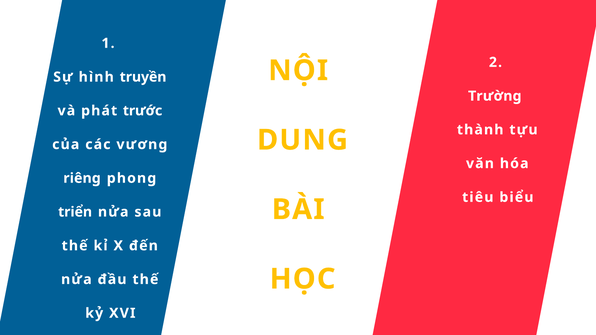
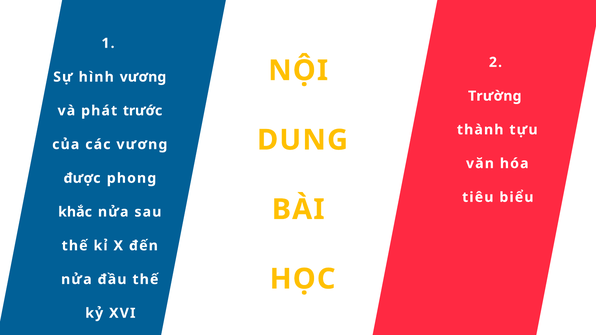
hình truyền: truyền -> vương (143, 77)
riêng: riêng -> được (82, 178)
triển: triển -> khắc (75, 212)
